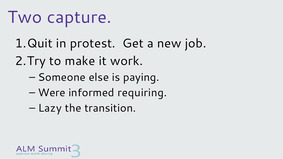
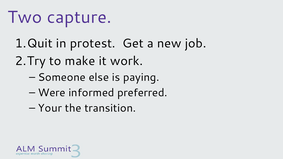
requiring: requiring -> preferred (142, 93)
Lazy: Lazy -> Your (50, 108)
